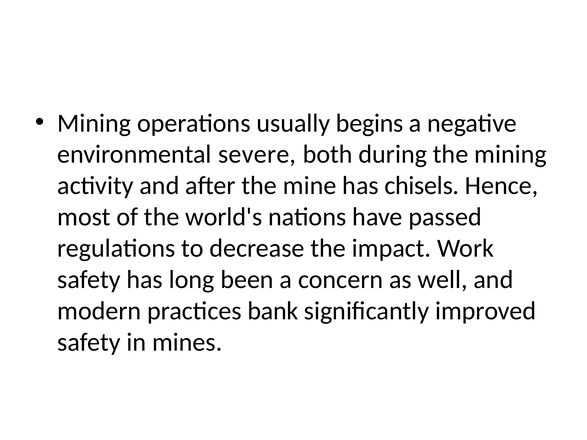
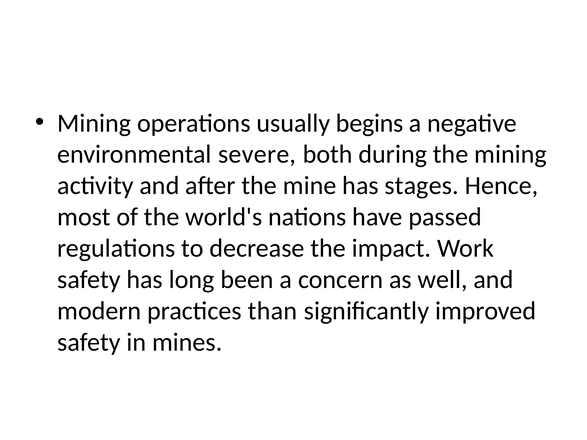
chisels: chisels -> stages (422, 186)
bank: bank -> than (273, 311)
